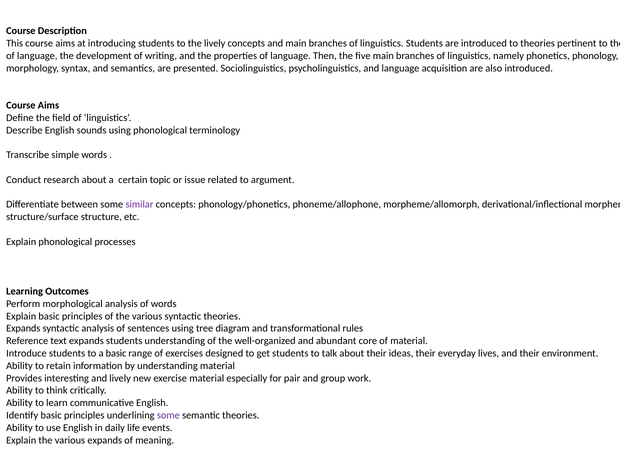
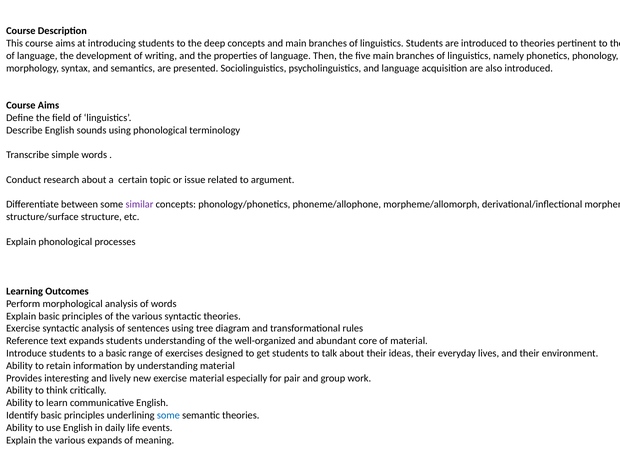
the lively: lively -> deep (215, 43)
Expands: Expands -> Exercise (23, 329)
some colour: purple -> blue (168, 415)
